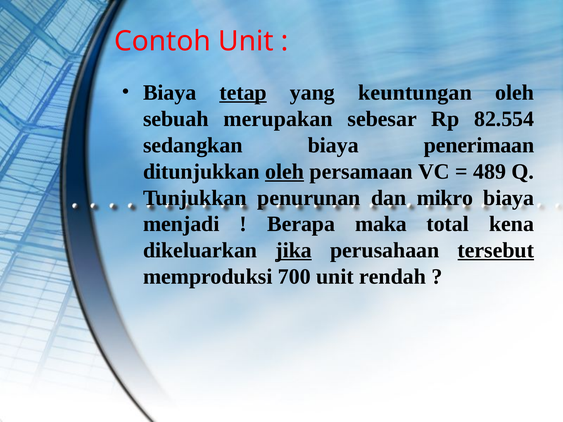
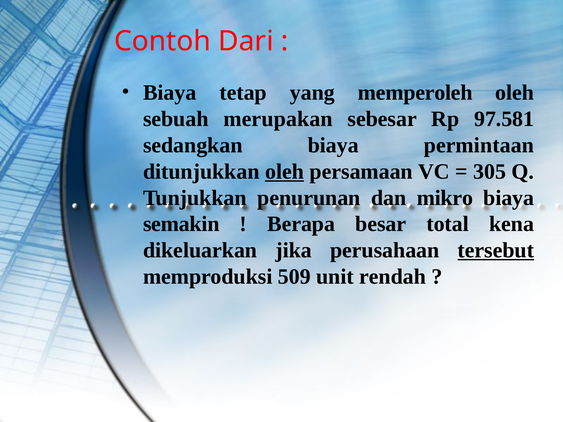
Contoh Unit: Unit -> Dari (246, 41)
tetap underline: present -> none (243, 93)
keuntungan: keuntungan -> memperoleh (415, 93)
82.554: 82.554 -> 97.581 (504, 119)
penerimaan: penerimaan -> permintaan (479, 145)
489: 489 -> 305 (490, 172)
menjadi: menjadi -> semakin (181, 224)
maka: maka -> besar (381, 224)
jika underline: present -> none (294, 251)
700: 700 -> 509 (294, 277)
